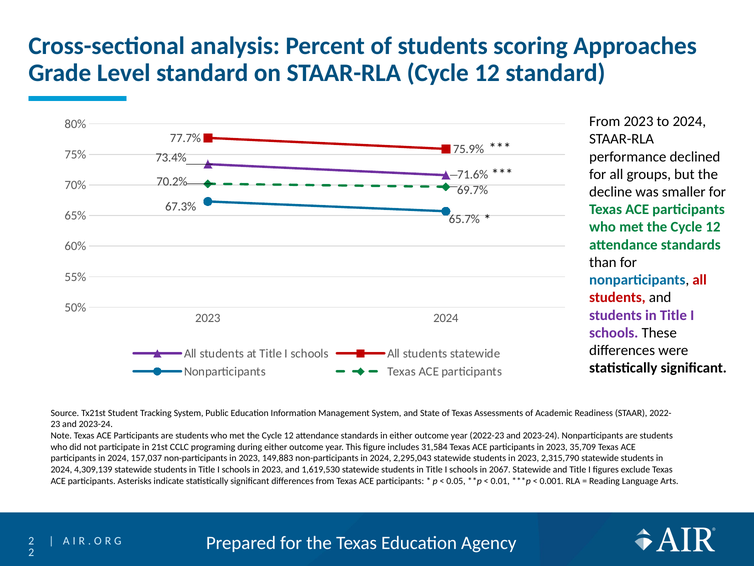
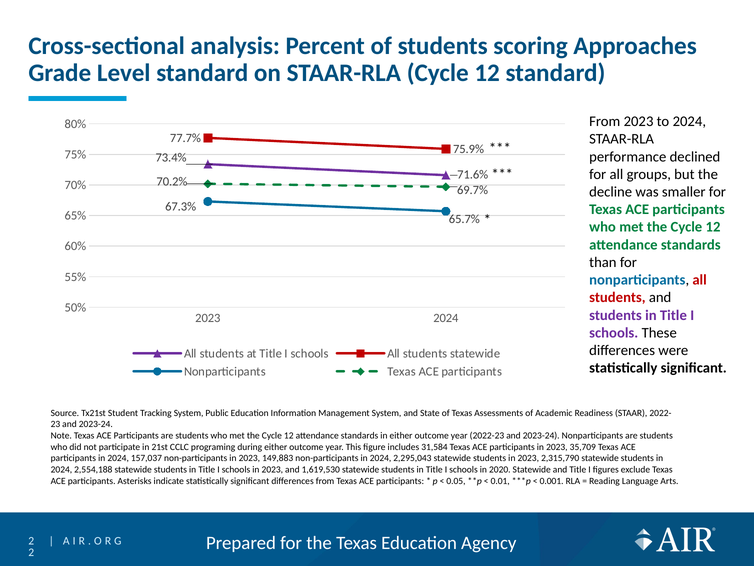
4,309,139: 4,309,139 -> 2,554,188 (93, 469)
2067: 2067 -> 2020 (500, 469)
